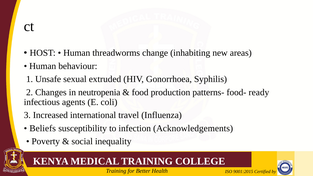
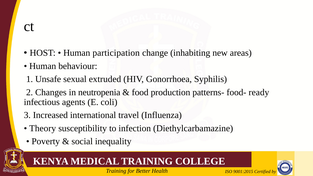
threadworms: threadworms -> participation (116, 53)
Beliefs: Beliefs -> Theory (43, 128)
Acknowledgements: Acknowledgements -> Diethylcarbamazine (193, 128)
